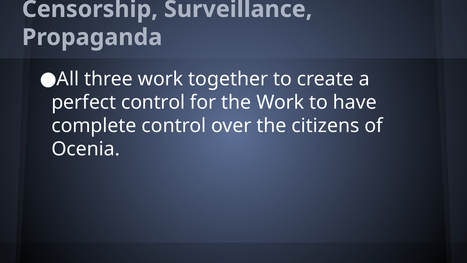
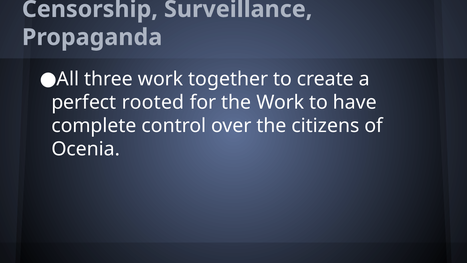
perfect control: control -> rooted (153, 102)
